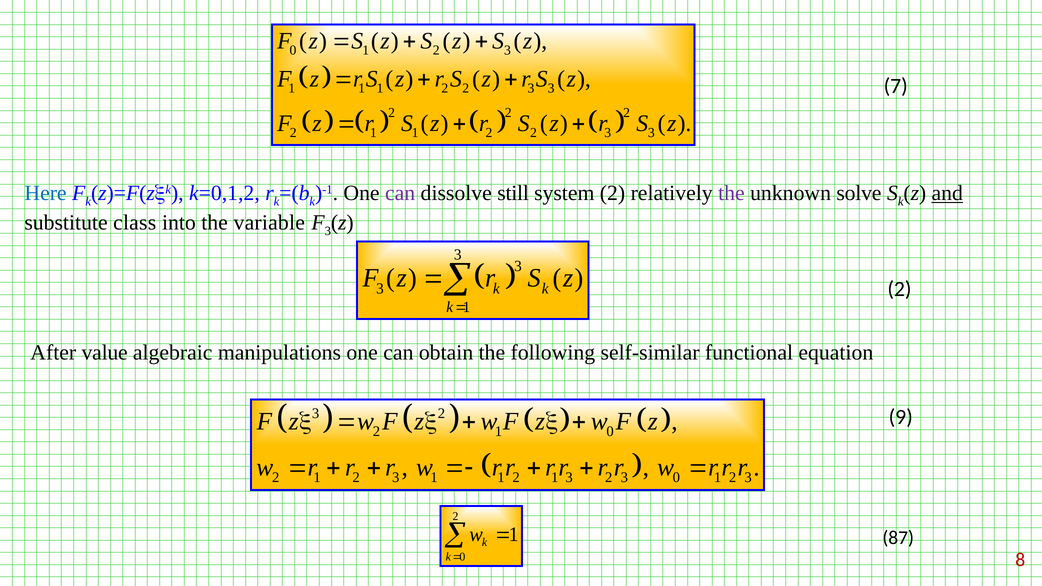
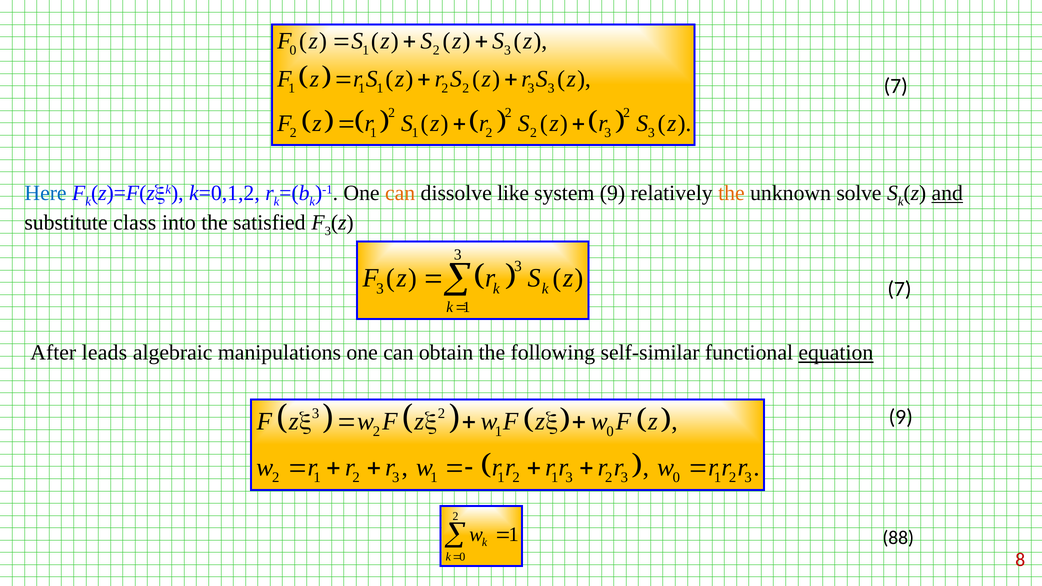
can colour: purple -> orange (400, 193)
still: still -> like (513, 193)
system 2: 2 -> 9 (613, 193)
the colour: purple -> orange (731, 193)
variable: variable -> satisfied (269, 223)
2: 2 -> 7 (899, 289)
value: value -> leads (104, 353)
equation underline: none -> present (836, 353)
87: 87 -> 88 (898, 538)
